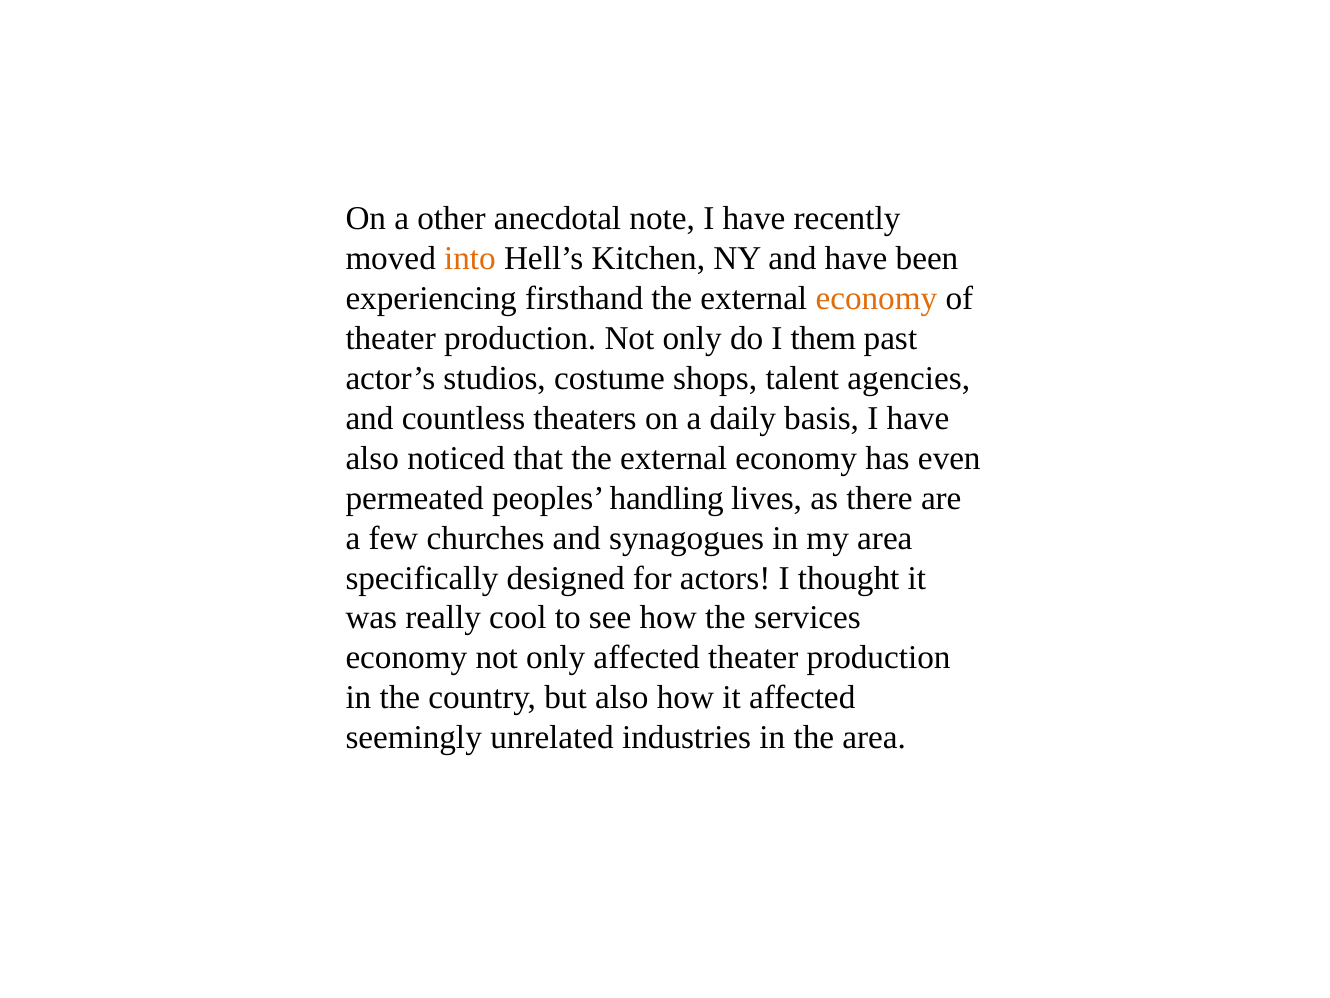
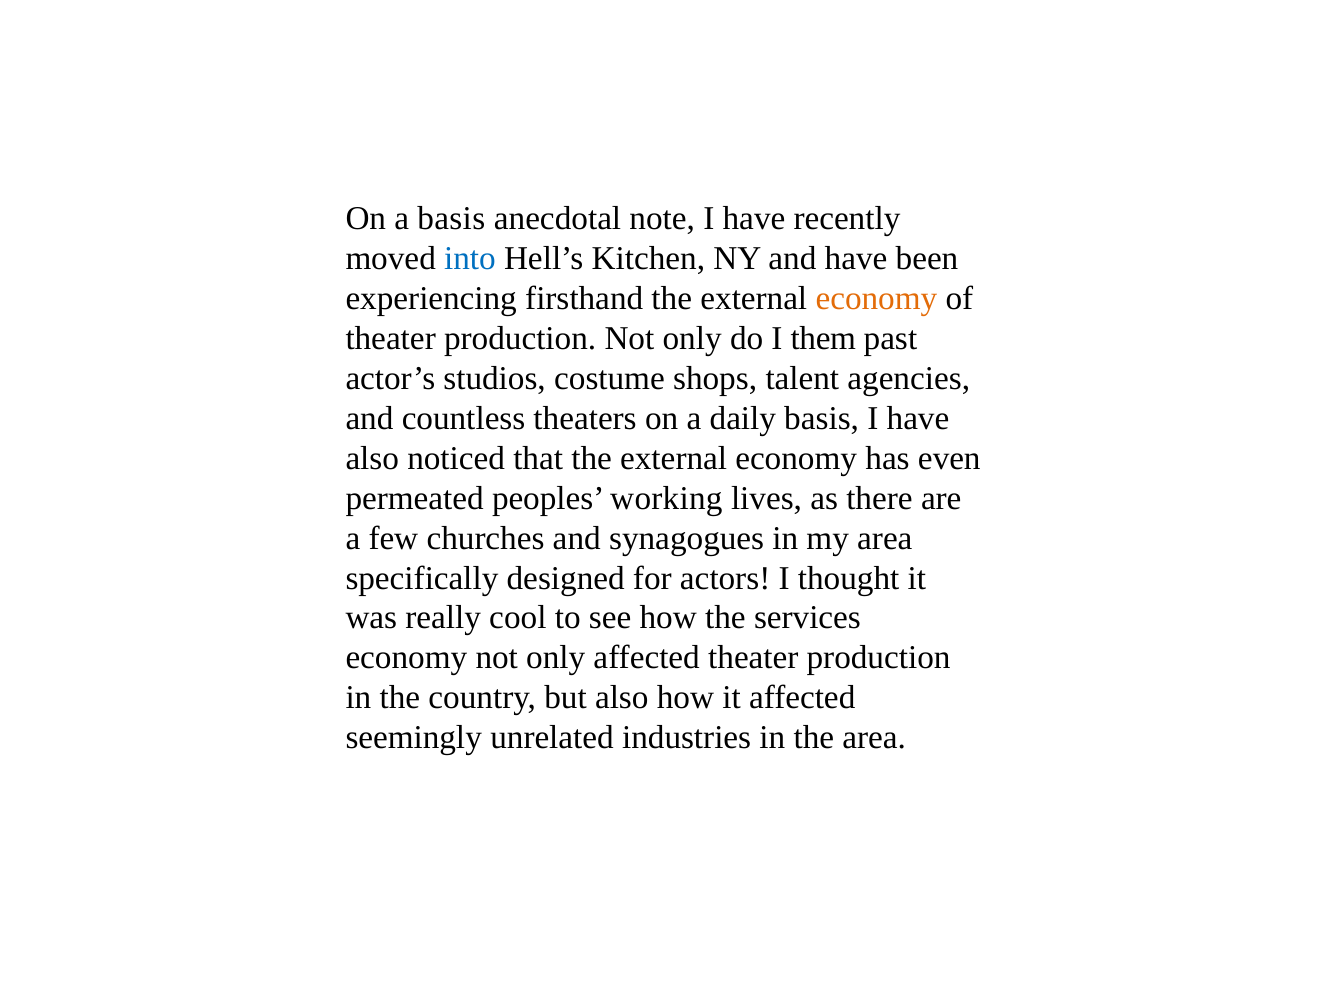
a other: other -> basis (451, 219)
into colour: orange -> blue (470, 259)
handling: handling -> working (666, 498)
